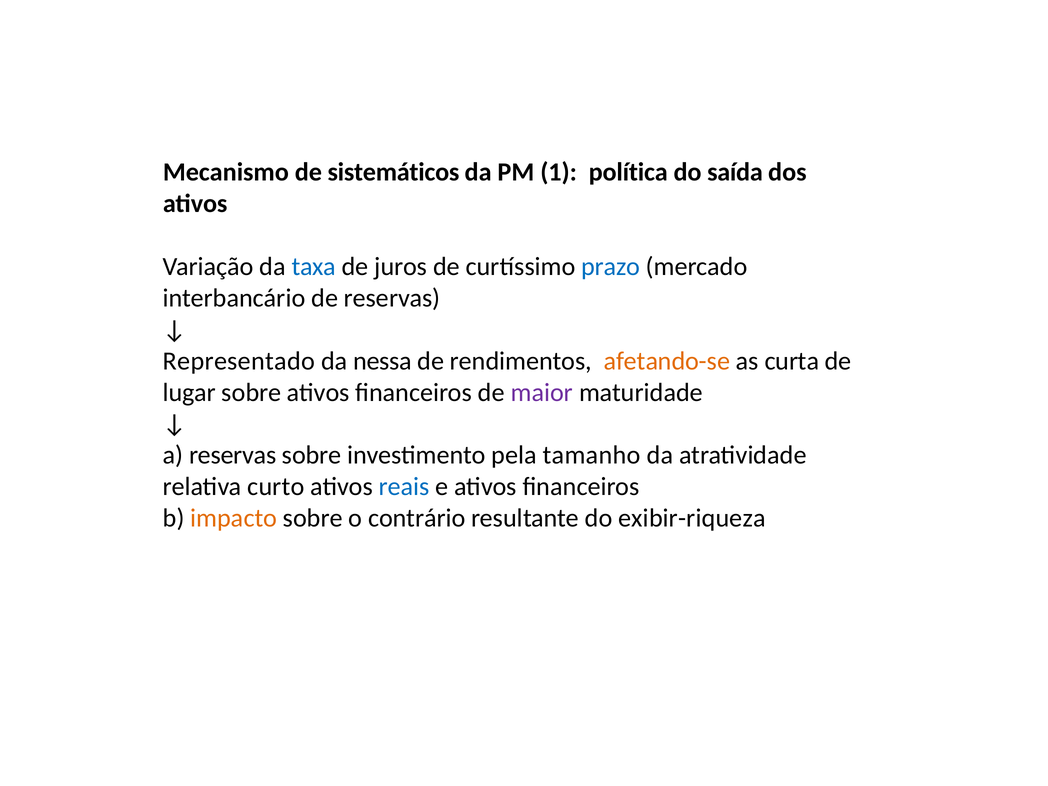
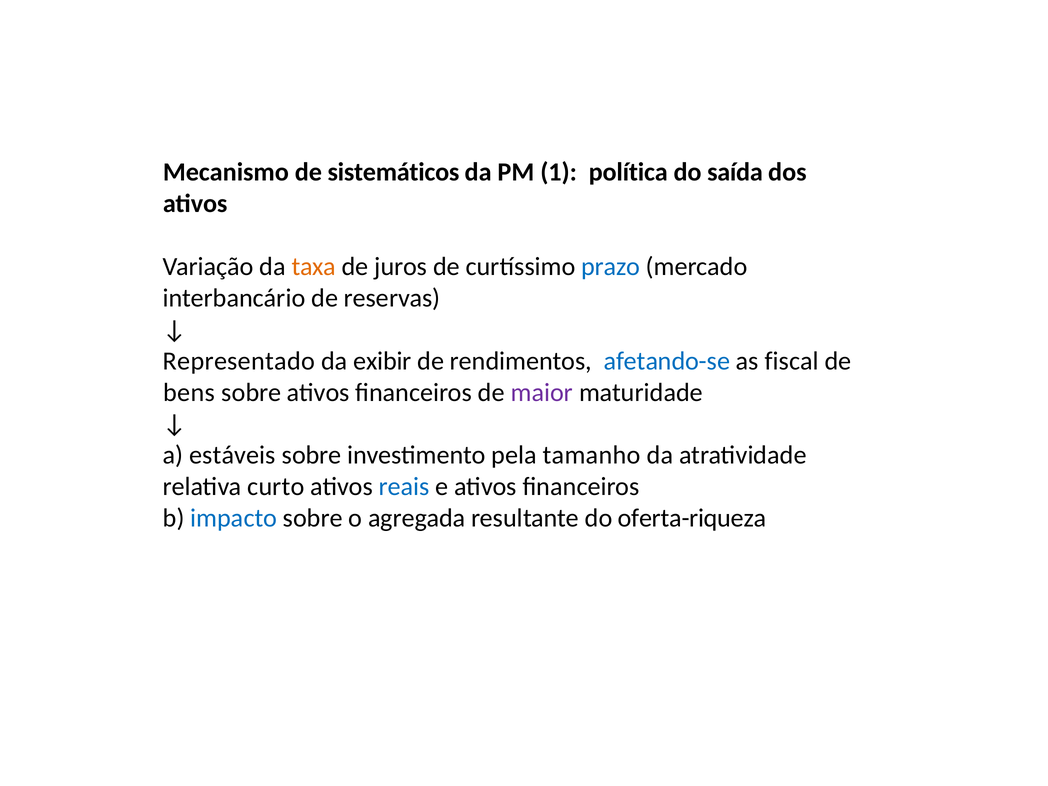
taxa colour: blue -> orange (314, 267)
nessa: nessa -> exibir (382, 361)
afetando-se colour: orange -> blue (667, 361)
curta: curta -> fiscal (792, 361)
lugar: lugar -> bens (189, 392)
a reservas: reservas -> estáveis (232, 455)
impacto colour: orange -> blue (234, 518)
contrário: contrário -> agregada (417, 518)
exibir-riqueza: exibir-riqueza -> oferta-riqueza (692, 518)
